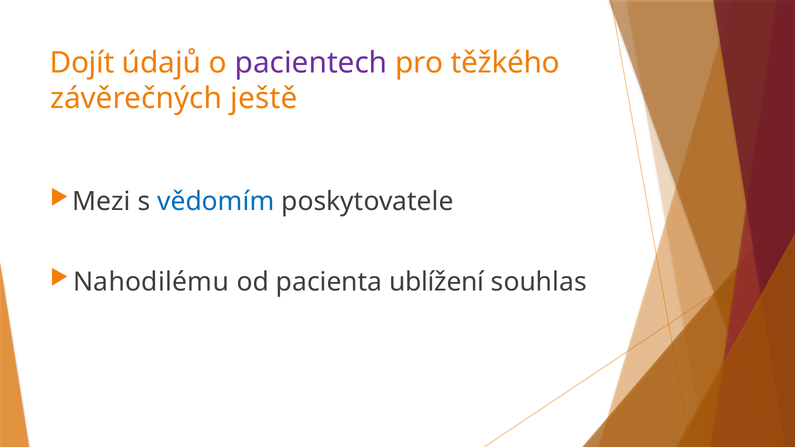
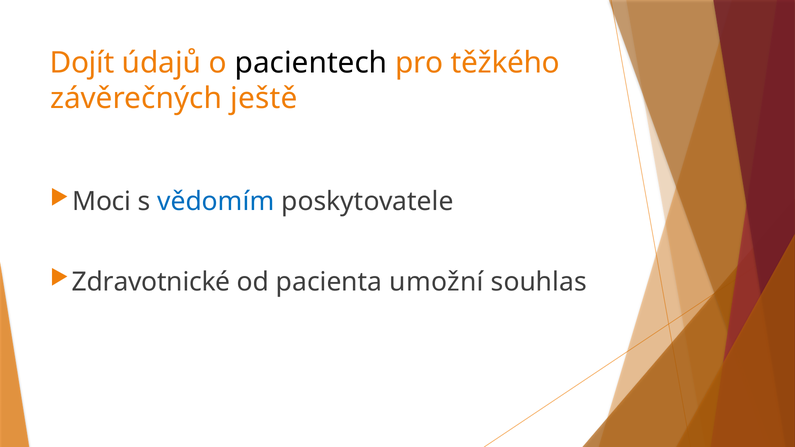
pacientech colour: purple -> black (311, 63)
Mezi: Mezi -> Moci (102, 202)
Nahodilému: Nahodilému -> Zdravotnické (151, 282)
ublížení: ublížení -> umožní (436, 282)
